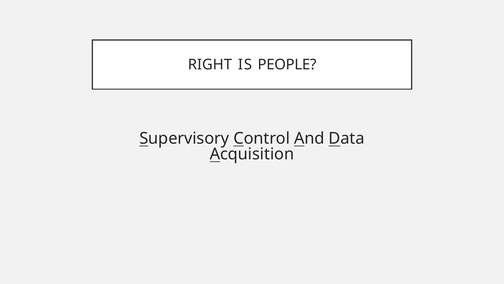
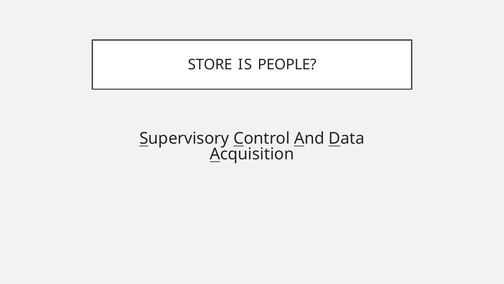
RIGHT: RIGHT -> STORE (210, 64)
